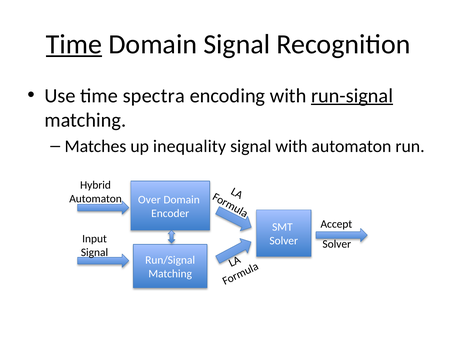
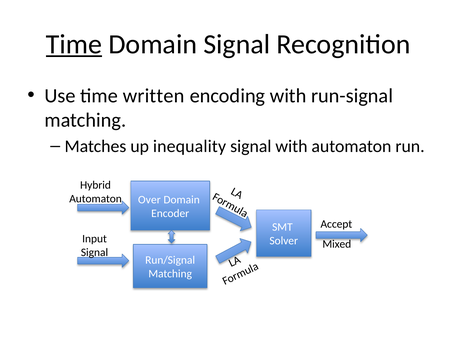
spectra: spectra -> written (154, 96)
run-signal underline: present -> none (352, 96)
Solver: Solver -> Mixed (337, 245)
